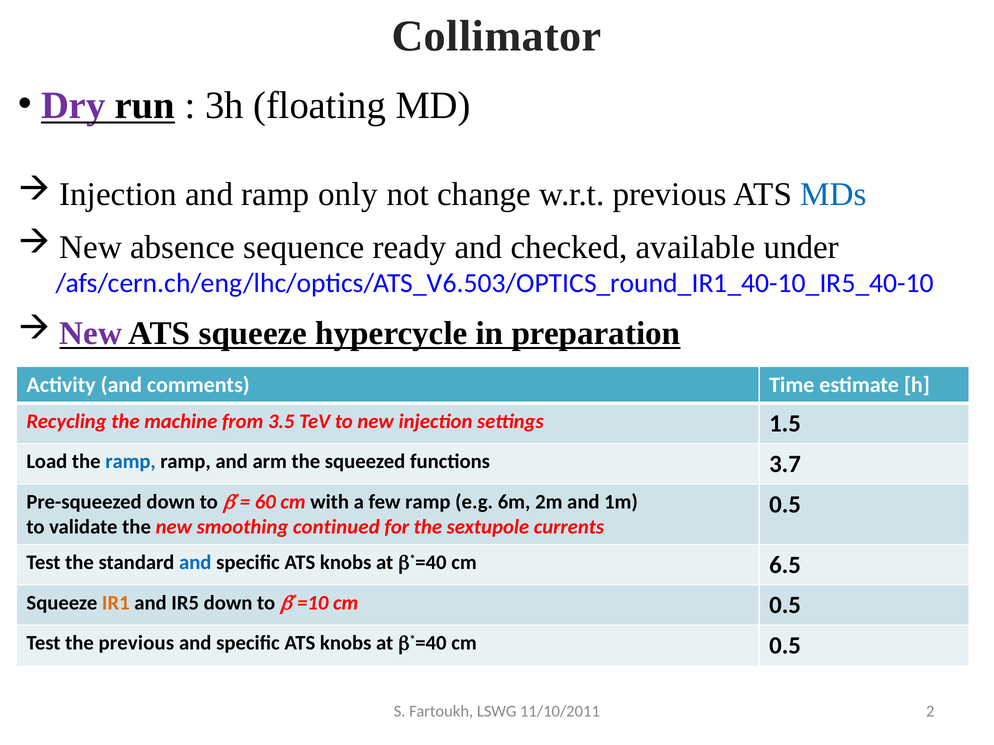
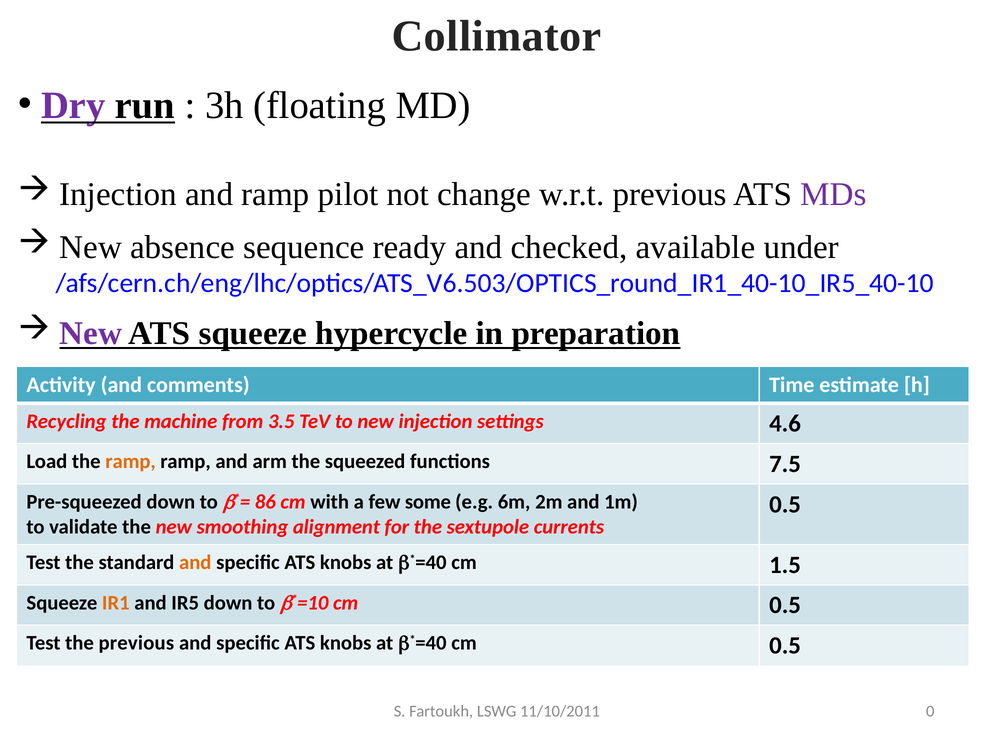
only: only -> pilot (348, 194)
MDs colour: blue -> purple (834, 194)
1.5: 1.5 -> 4.6 (785, 424)
ramp colour: blue -> orange (130, 462)
3.7: 3.7 -> 7.5 (785, 464)
60: 60 -> 86 (265, 502)
few ramp: ramp -> some (428, 502)
continued: continued -> alignment (336, 527)
and colour: blue -> orange (195, 563)
6.5: 6.5 -> 1.5 (785, 565)
2: 2 -> 0 (930, 712)
